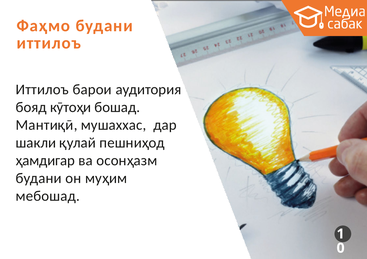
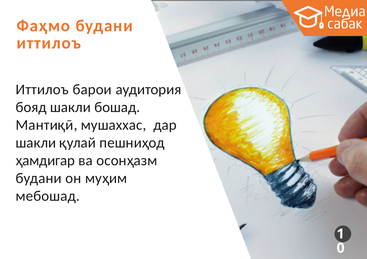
бояд кӯтоҳи: кӯтоҳи -> шакли (70, 108)
